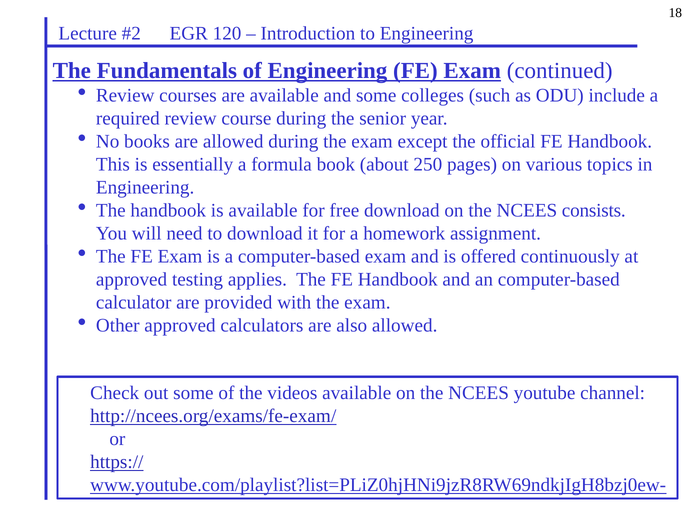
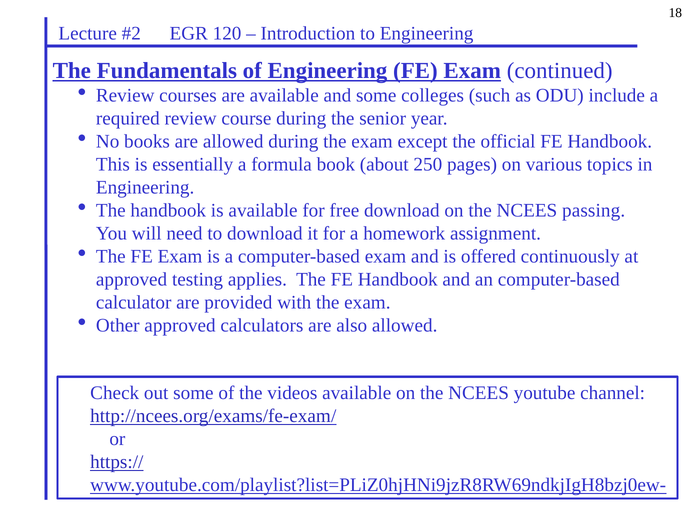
consists: consists -> passing (594, 210)
